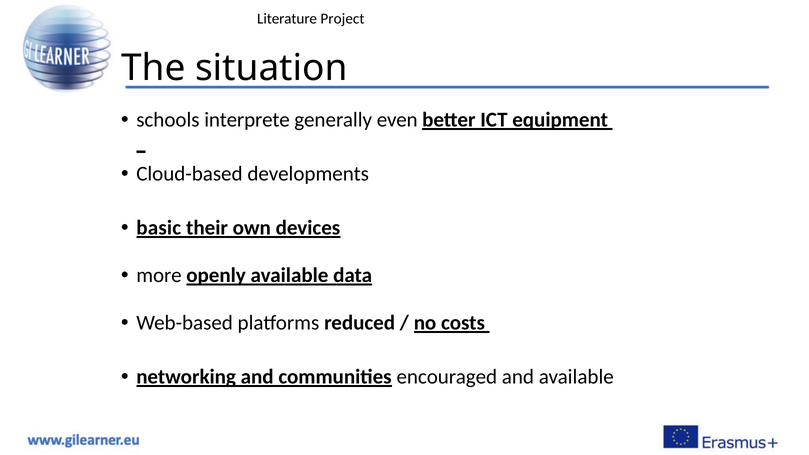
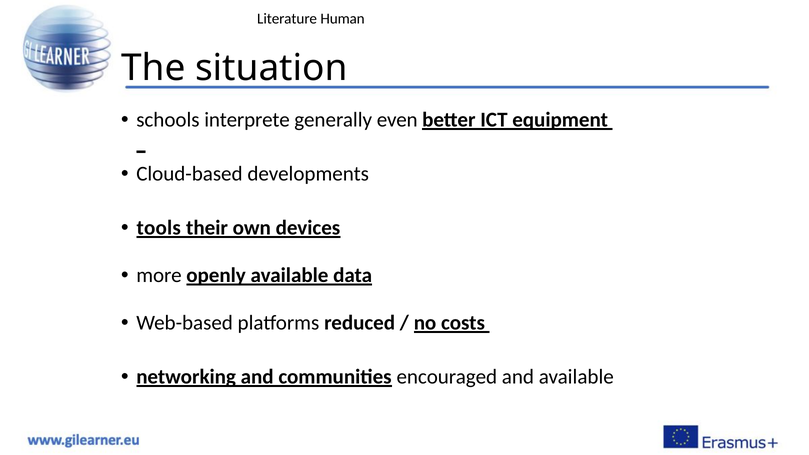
Project: Project -> Human (343, 19)
basic: basic -> tools (159, 228)
